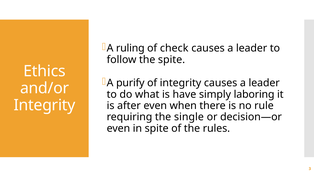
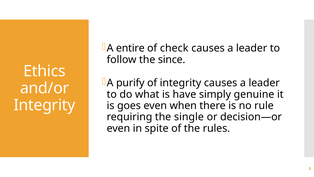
ruling: ruling -> entire (130, 48)
the spite: spite -> since (172, 59)
laboring: laboring -> genuine (254, 94)
after: after -> goes (129, 105)
